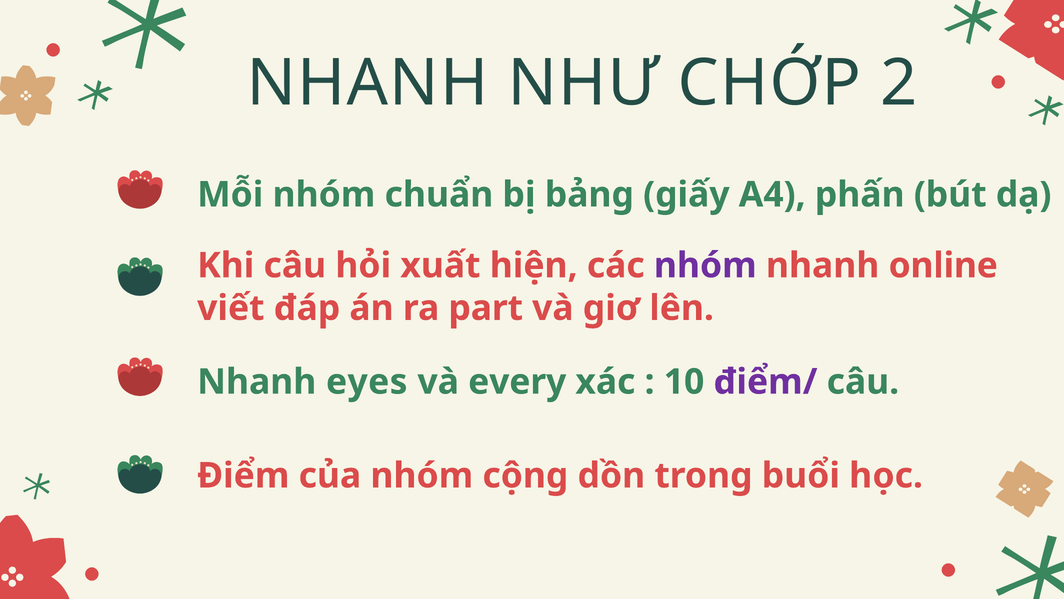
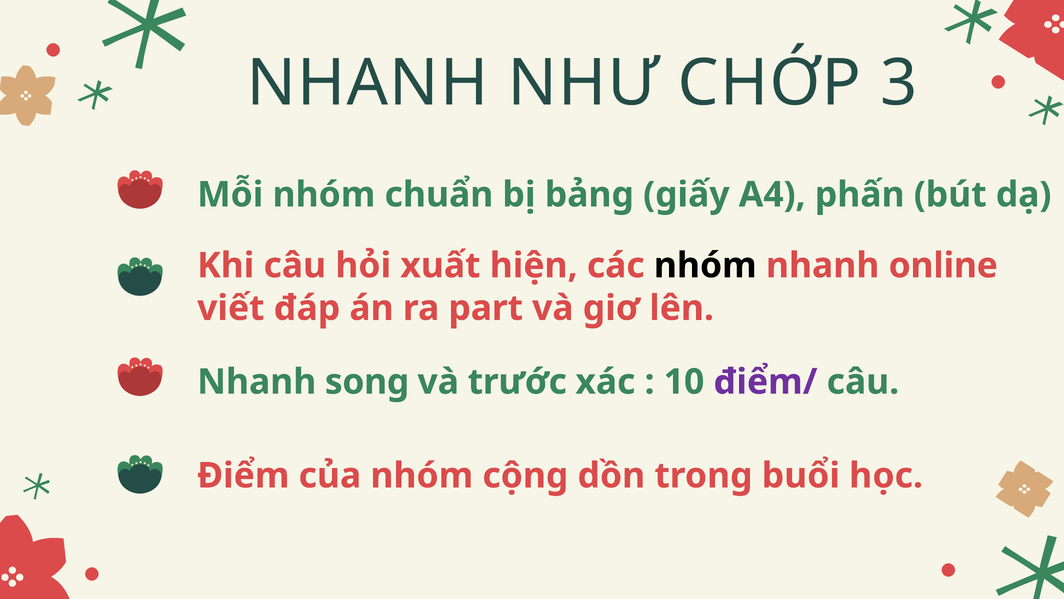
2: 2 -> 3 (899, 83)
nhóm colour: purple -> black (705, 265)
eyes: eyes -> song (367, 382)
every: every -> trước (517, 382)
